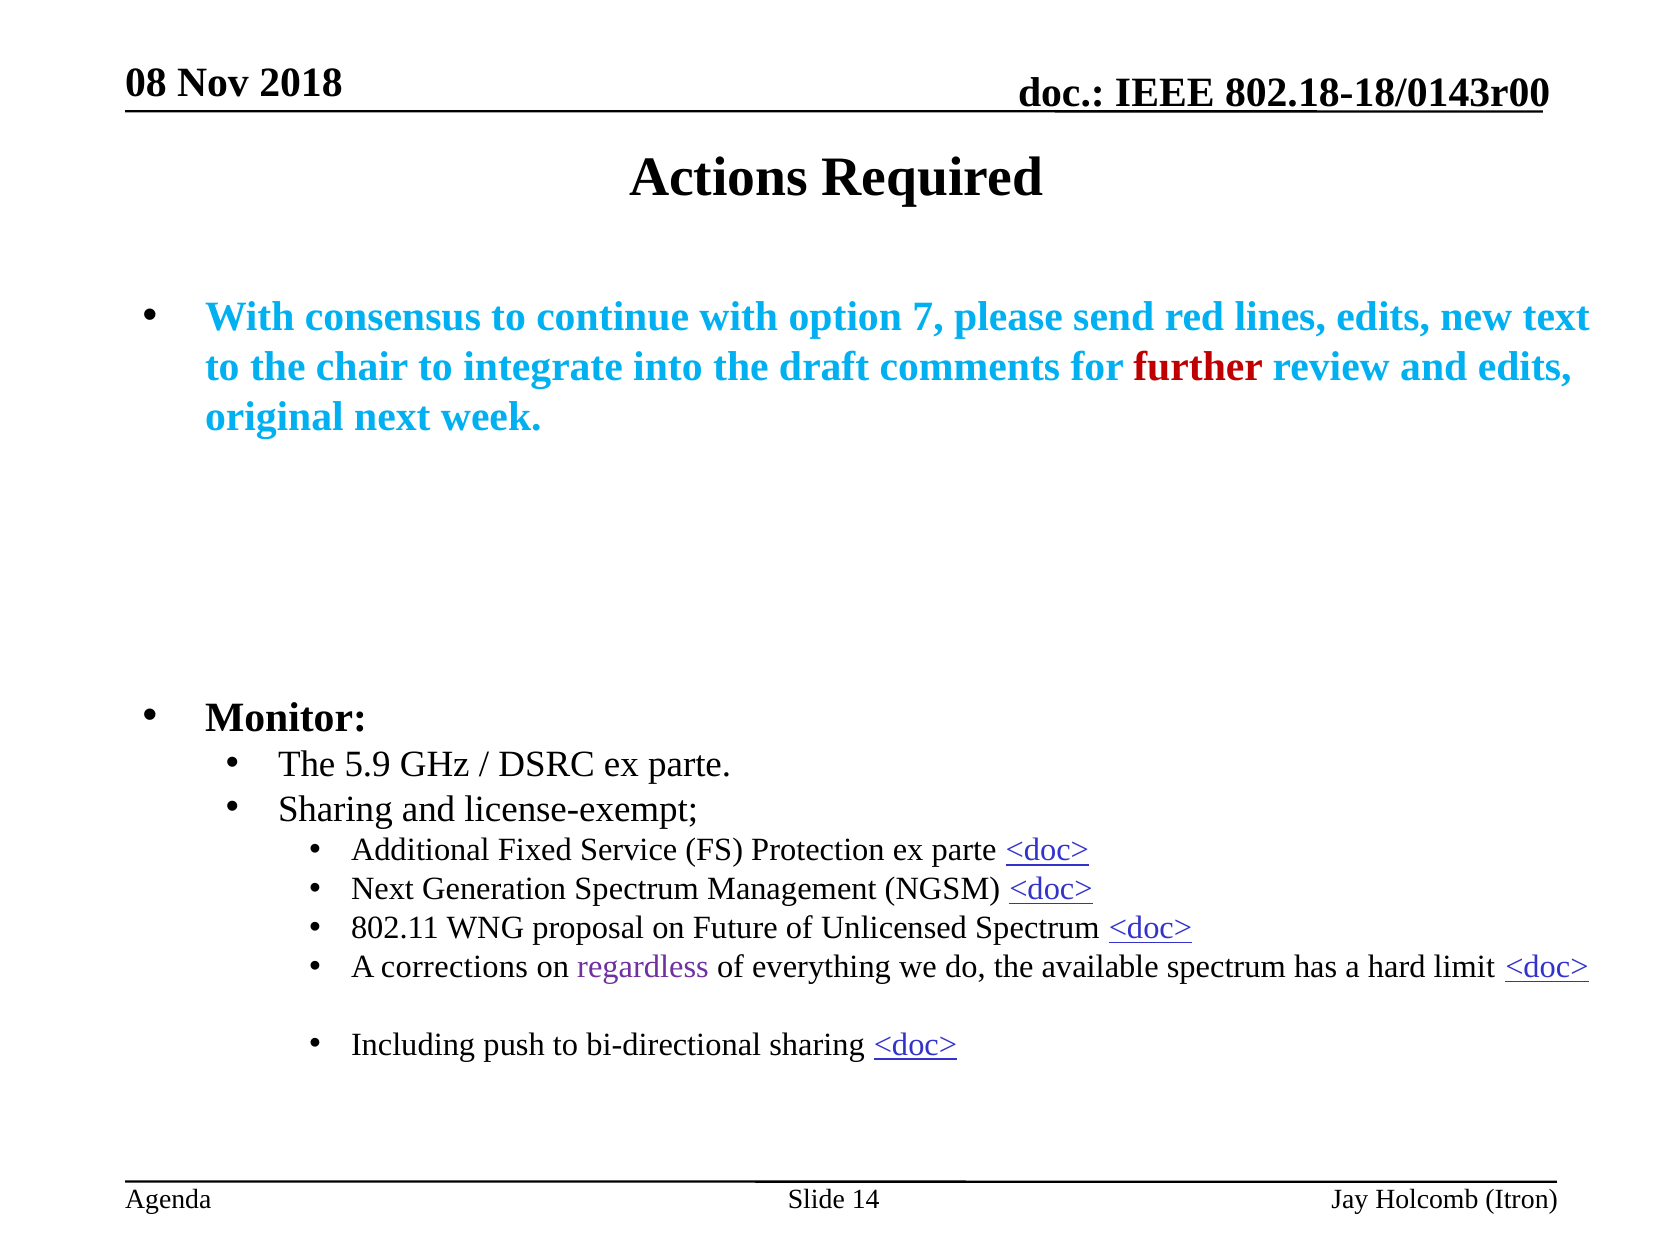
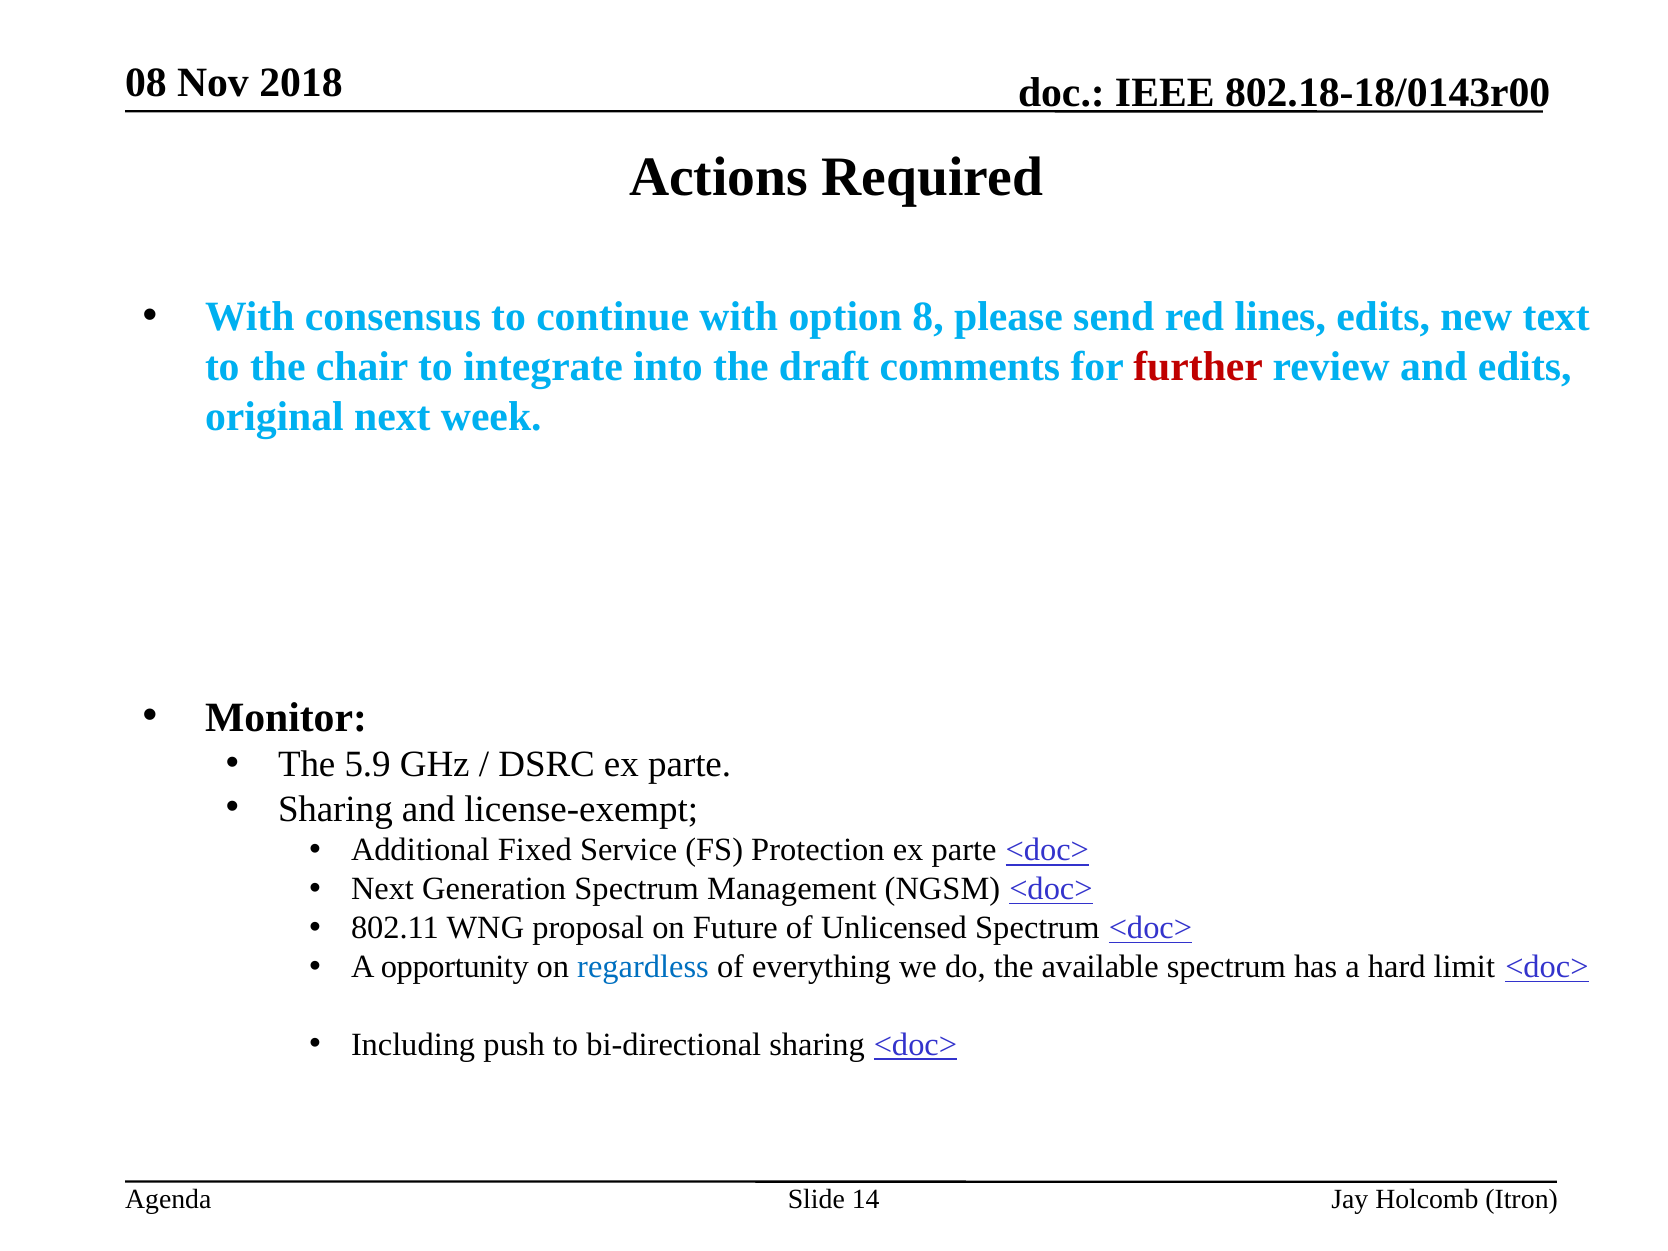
7: 7 -> 8 (928, 317)
corrections: corrections -> opportunity (455, 967)
regardless colour: purple -> blue (643, 967)
